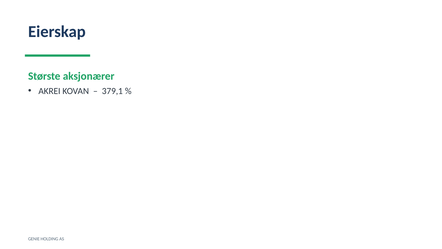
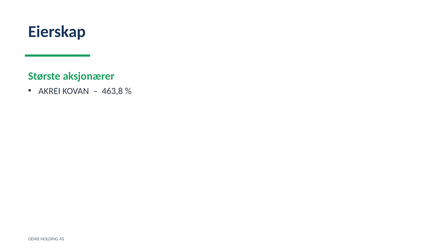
379,1: 379,1 -> 463,8 (112, 91)
